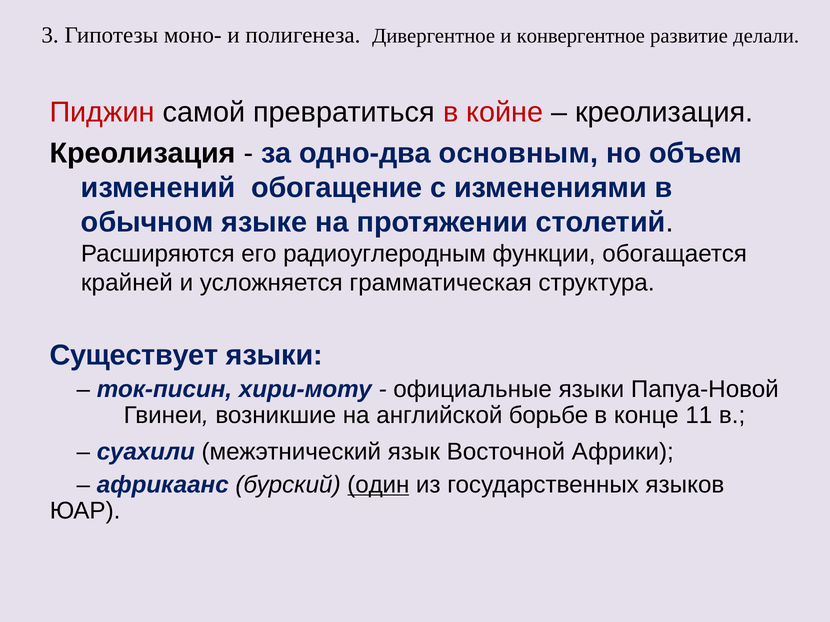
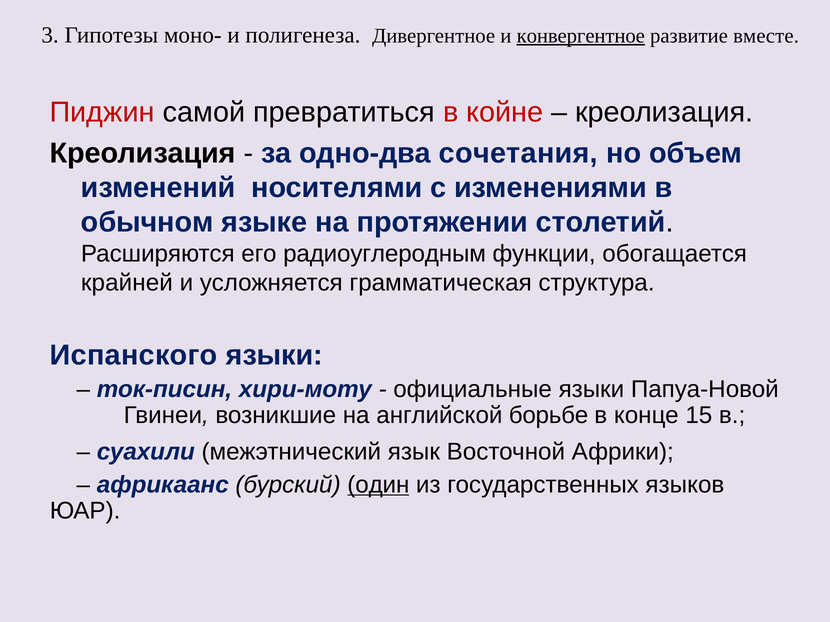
конвергентное underline: none -> present (581, 36)
делали: делали -> вместе (766, 36)
основным: основным -> сочетания (518, 154)
обогащение: обогащение -> носителями (337, 188)
Существует: Существует -> Испанского (134, 355)
11: 11 -> 15 (699, 416)
